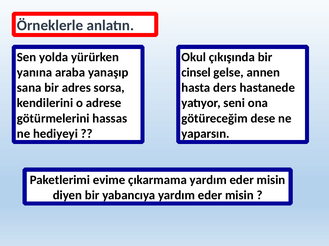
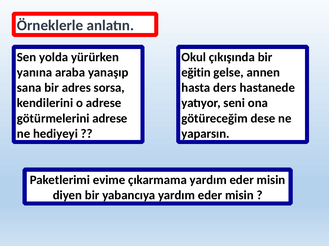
cinsel: cinsel -> eğitin (196, 73)
götürmelerini hassas: hassas -> adrese (110, 119)
